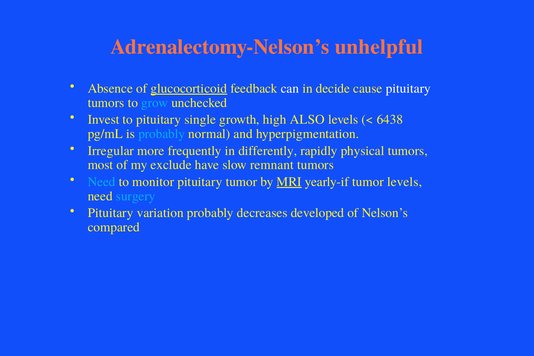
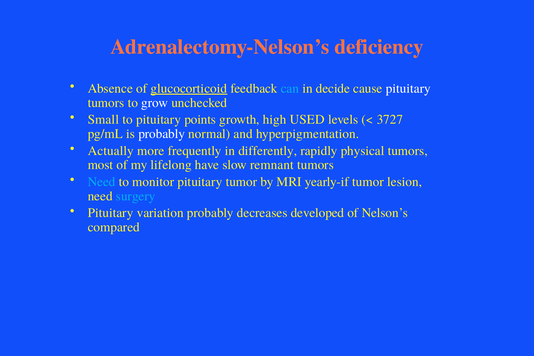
unhelpful: unhelpful -> deficiency (379, 47)
can colour: white -> light blue (290, 88)
grow colour: light blue -> white (155, 103)
Invest: Invest -> Small (103, 120)
single: single -> points (200, 120)
ALSO: ALSO -> USED (307, 120)
6438: 6438 -> 3727 (390, 120)
probably colour: light blue -> white (162, 134)
Irregular: Irregular -> Actually (111, 151)
exclude: exclude -> lifelong (171, 165)
MRI underline: present -> none (289, 182)
tumor levels: levels -> lesion (405, 182)
